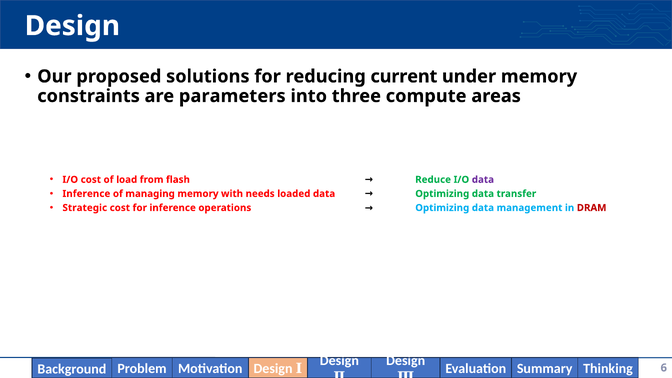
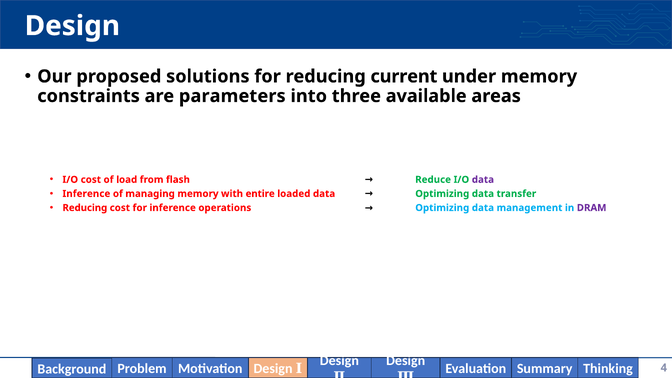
compute: compute -> available (426, 96)
needs: needs -> entire (260, 194)
Strategic: Strategic -> Reducing (85, 208)
DRAM colour: red -> purple (592, 208)
6: 6 -> 4 (664, 368)
